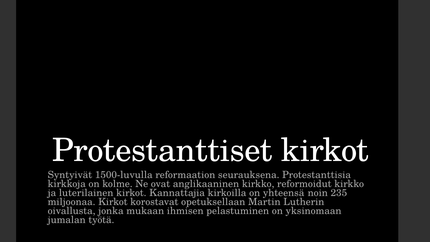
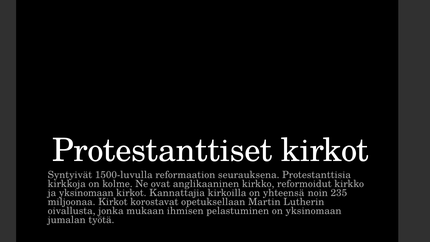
ja luterilainen: luterilainen -> yksinomaan (86, 193)
